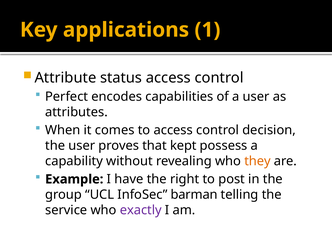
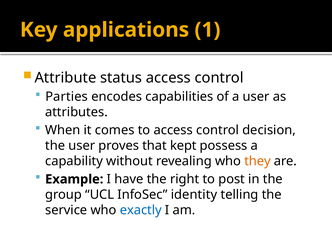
Perfect: Perfect -> Parties (67, 97)
barman: barman -> identity (194, 195)
exactly colour: purple -> blue (141, 210)
